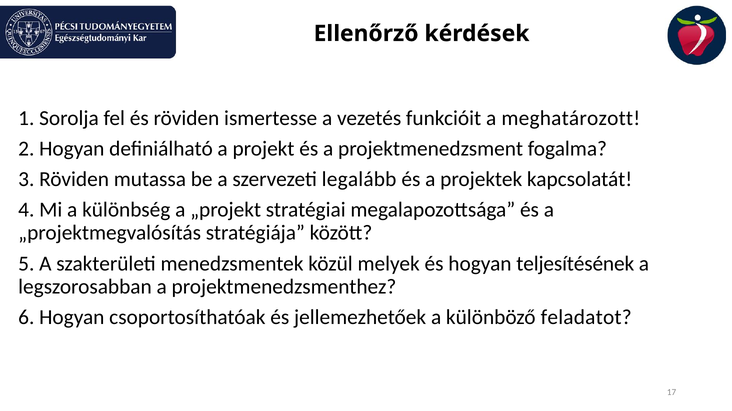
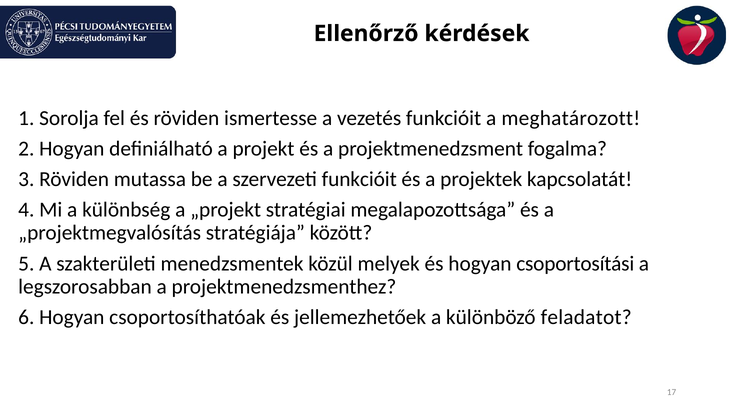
szervezeti legalább: legalább -> funkcióit (359, 180)
teljesítésének: teljesítésének -> csoportosítási (575, 264)
